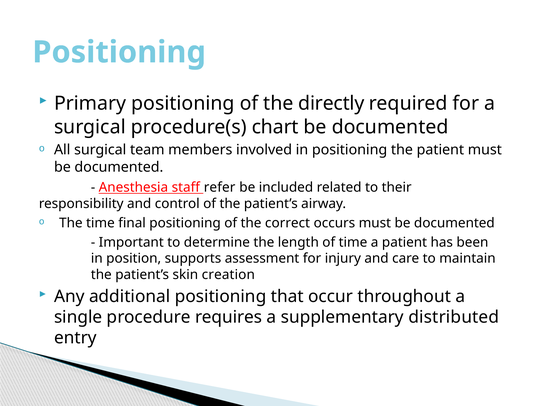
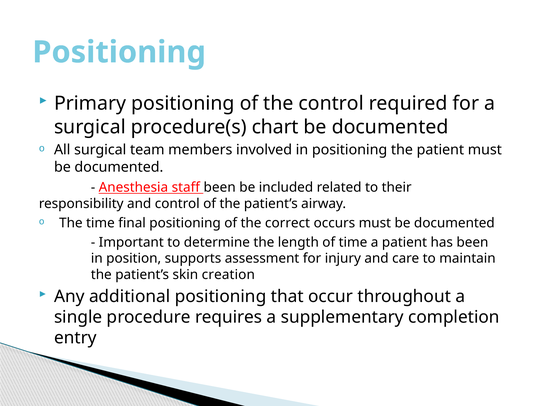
the directly: directly -> control (331, 103)
staff refer: refer -> been (220, 187)
distributed: distributed -> completion (454, 317)
